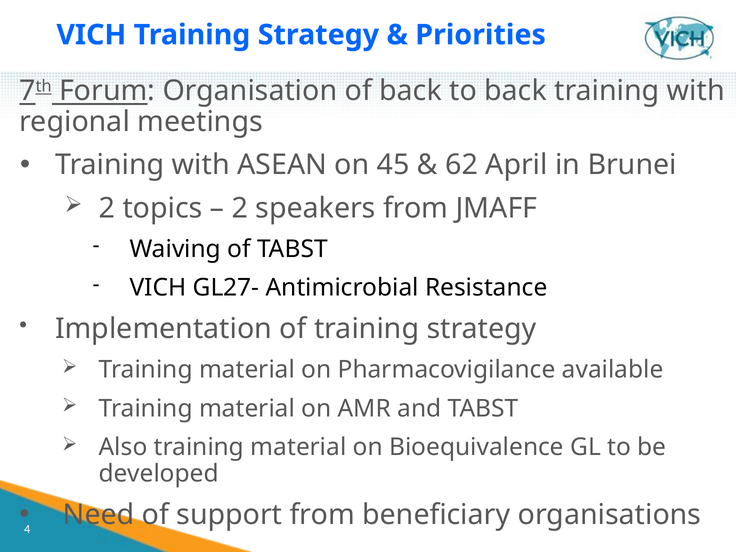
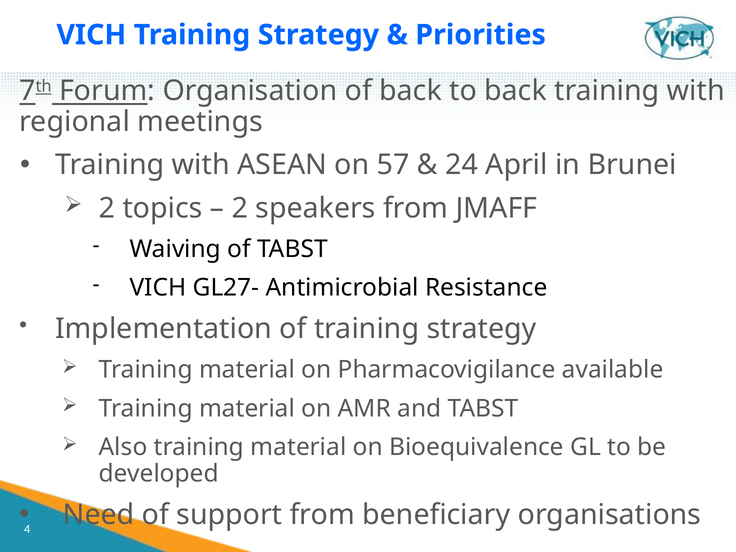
45: 45 -> 57 (393, 165)
62: 62 -> 24 (462, 165)
